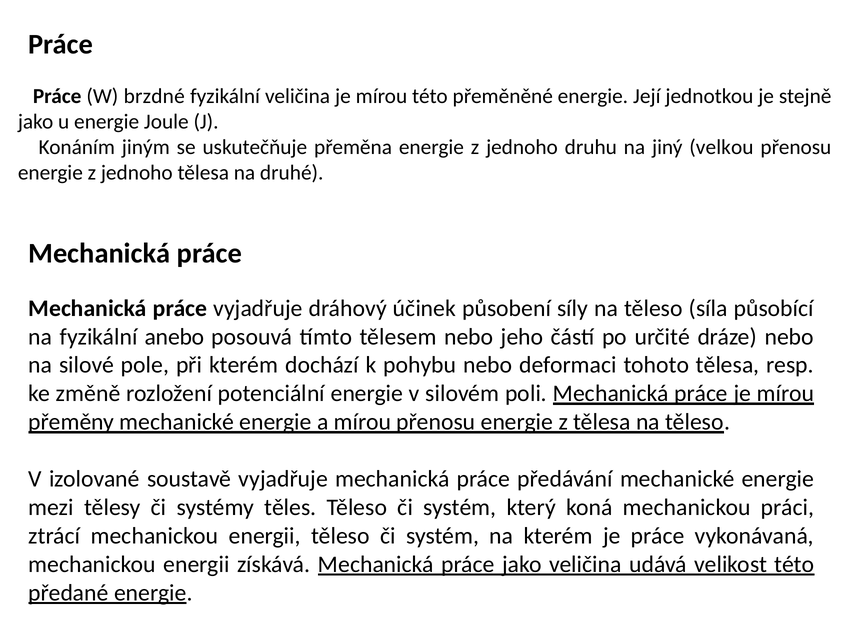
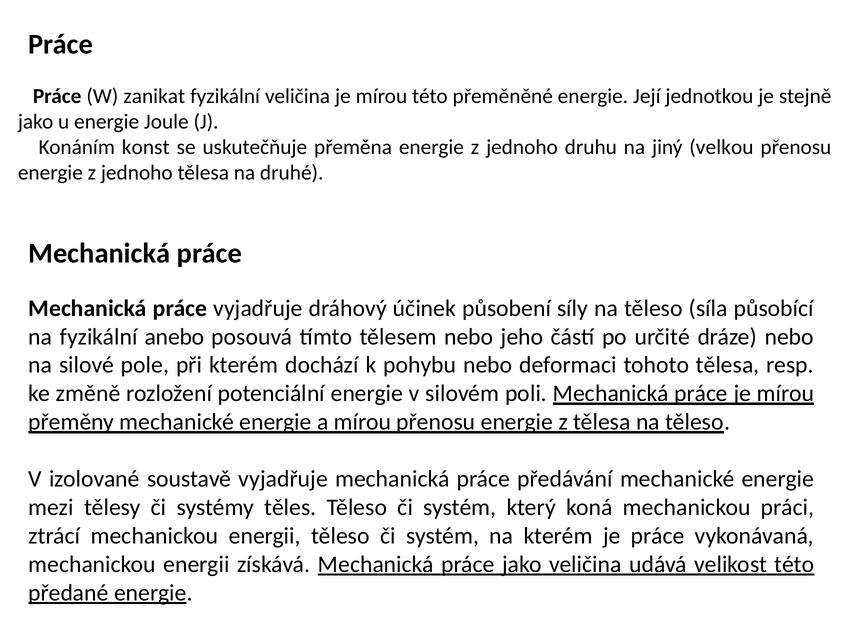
brzdné: brzdné -> zanikat (154, 96)
jiným: jiným -> konst (146, 147)
